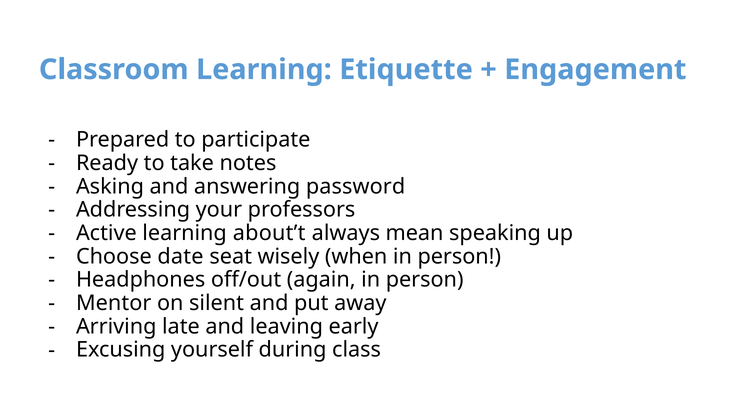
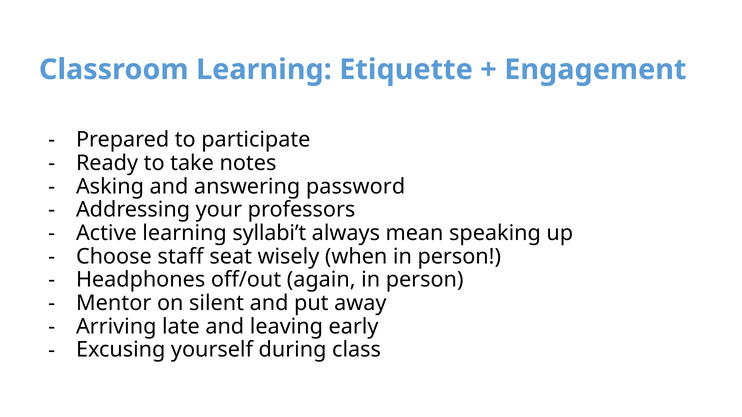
about’t: about’t -> syllabi’t (269, 233)
date: date -> staff (180, 257)
